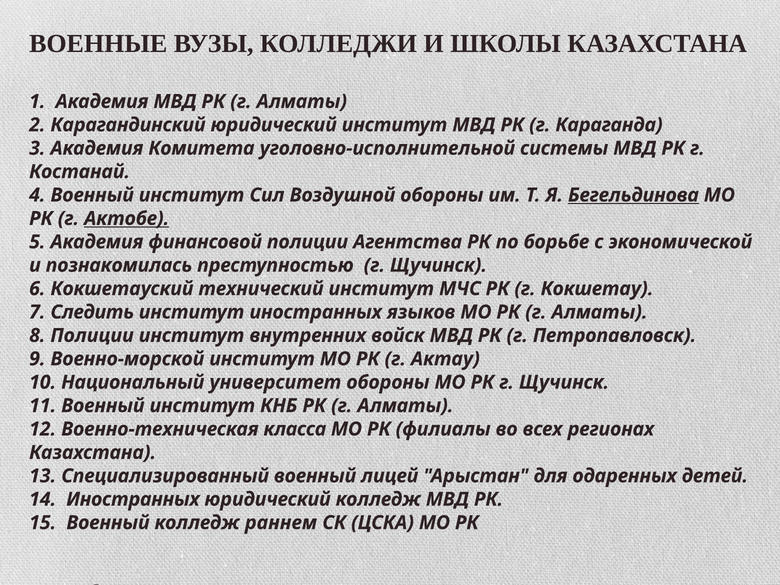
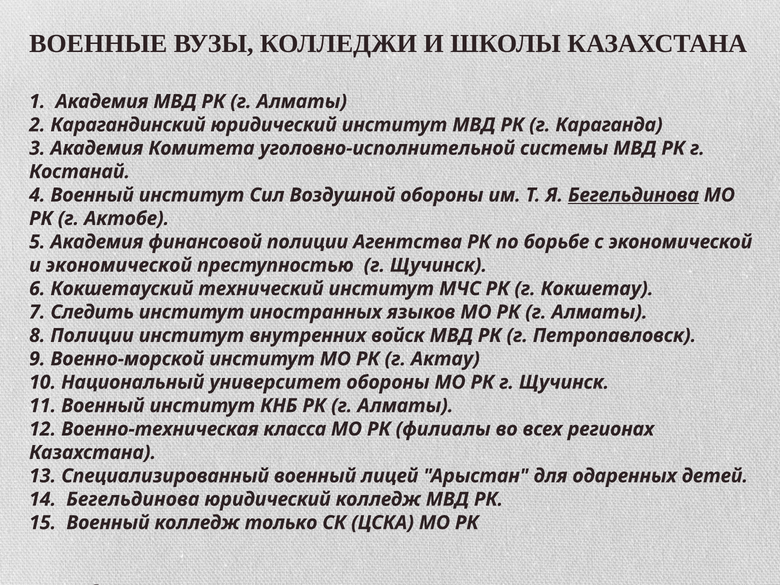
Актобе underline: present -> none (127, 219)
и познакомилась: познакомилась -> экономической (119, 265)
14 Иностранных: Иностранных -> Бегельдинова (133, 499)
раннем: раннем -> только (281, 523)
